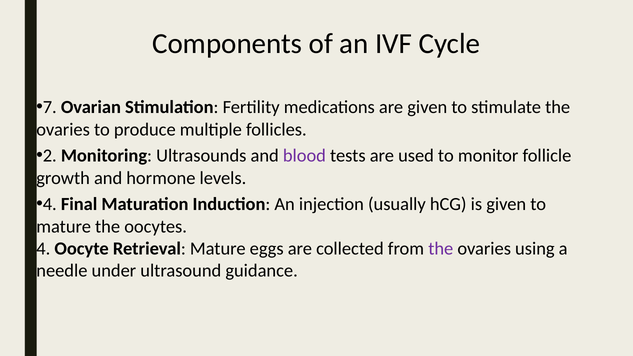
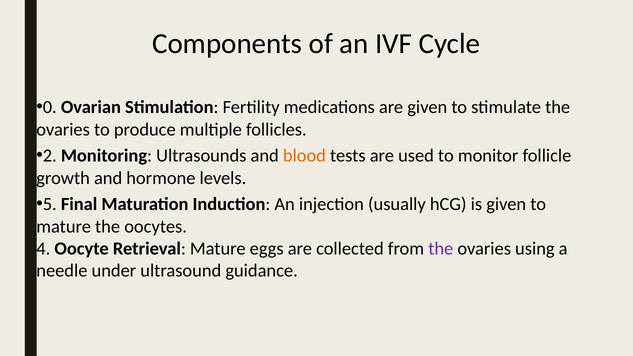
7: 7 -> 0 (50, 107)
blood colour: purple -> orange (304, 156)
4: 4 -> 5 (50, 204)
